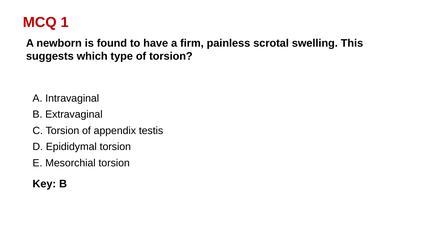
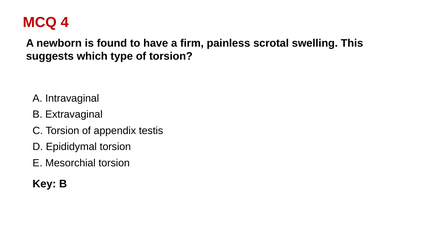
1: 1 -> 4 (65, 22)
